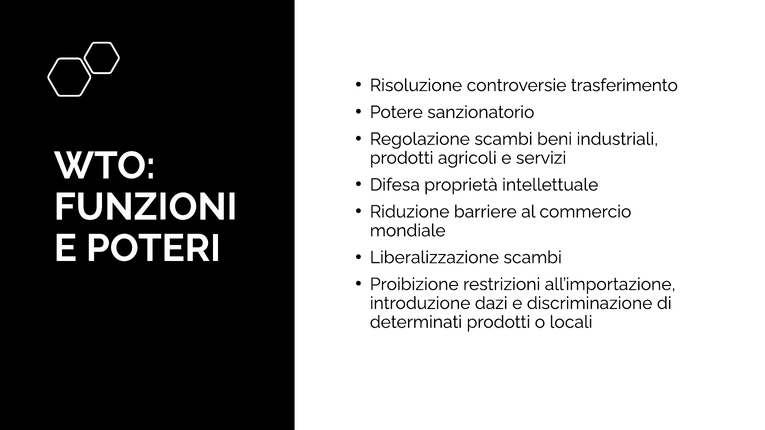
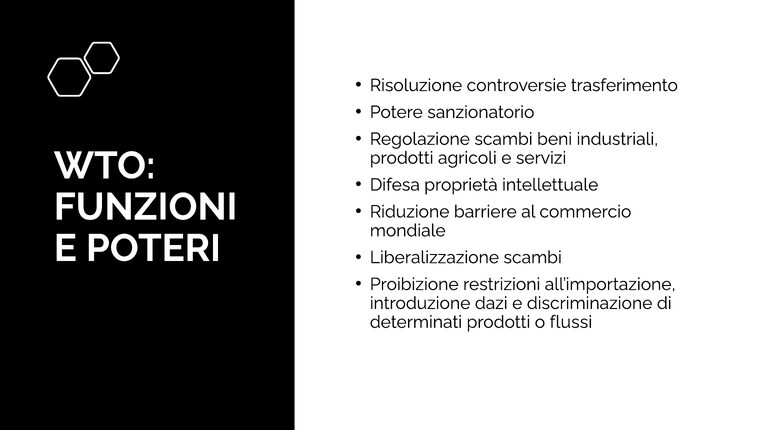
locali: locali -> flussi (571, 322)
